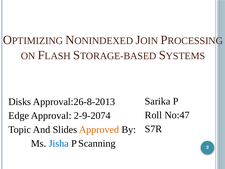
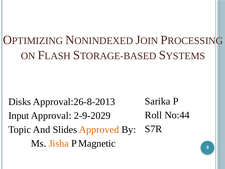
No:47: No:47 -> No:44 (177, 115)
Edge: Edge -> Input (19, 116)
2-9-2074: 2-9-2074 -> 2-9-2029 (92, 116)
Jisha colour: blue -> orange (59, 143)
Scanning: Scanning -> Magnetic (97, 143)
